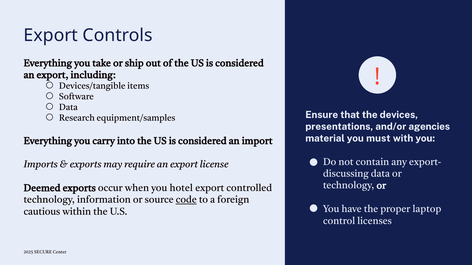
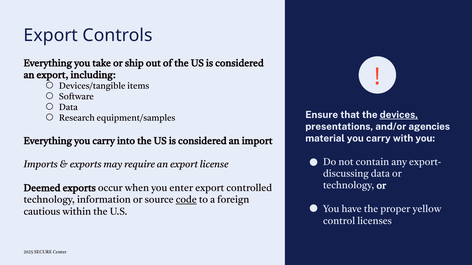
devices underline: none -> present (399, 115)
material you must: must -> carry (378, 139)
hotel: hotel -> enter (181, 188)
laptop: laptop -> yellow (427, 209)
